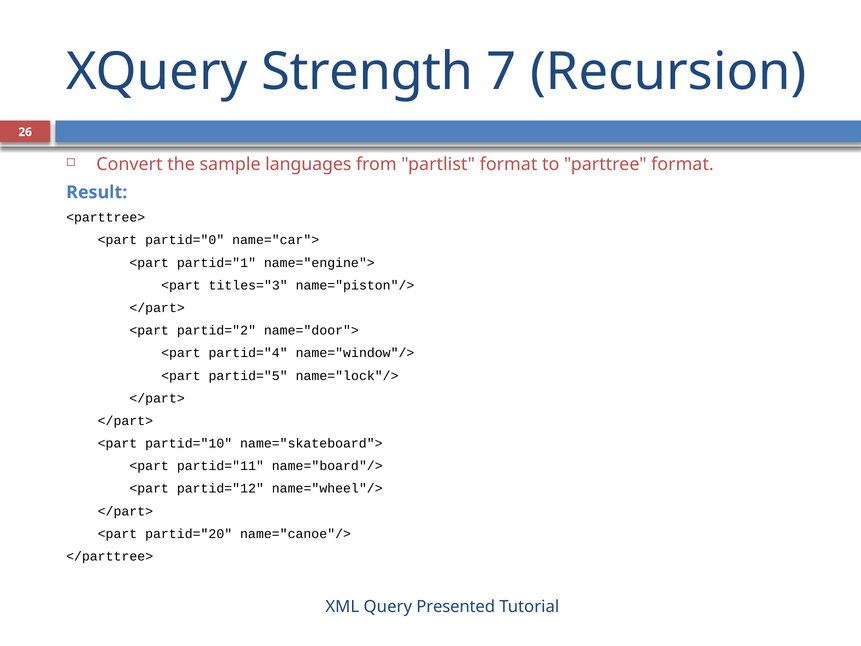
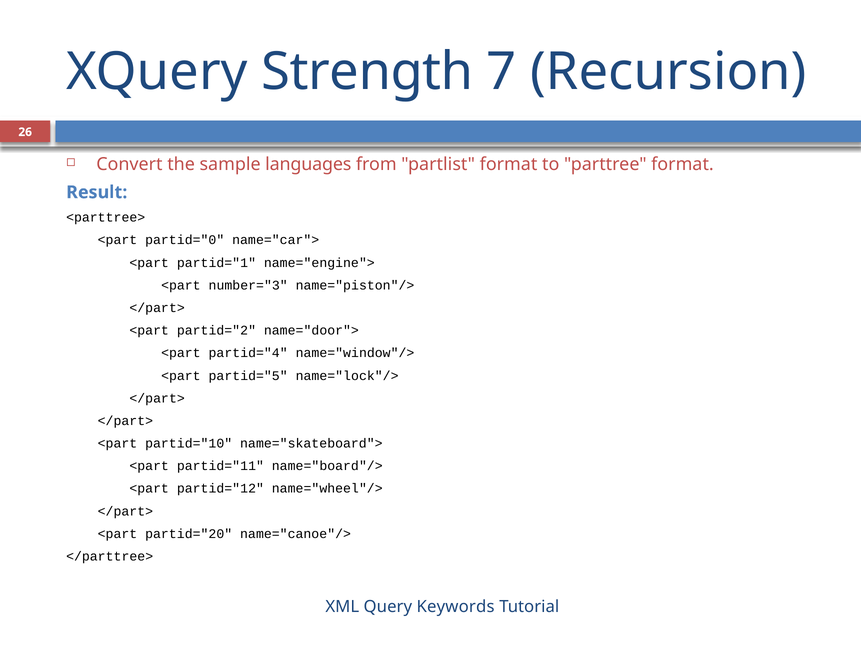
titles="3: titles="3 -> number="3 (248, 285)
Presented: Presented -> Keywords (456, 607)
